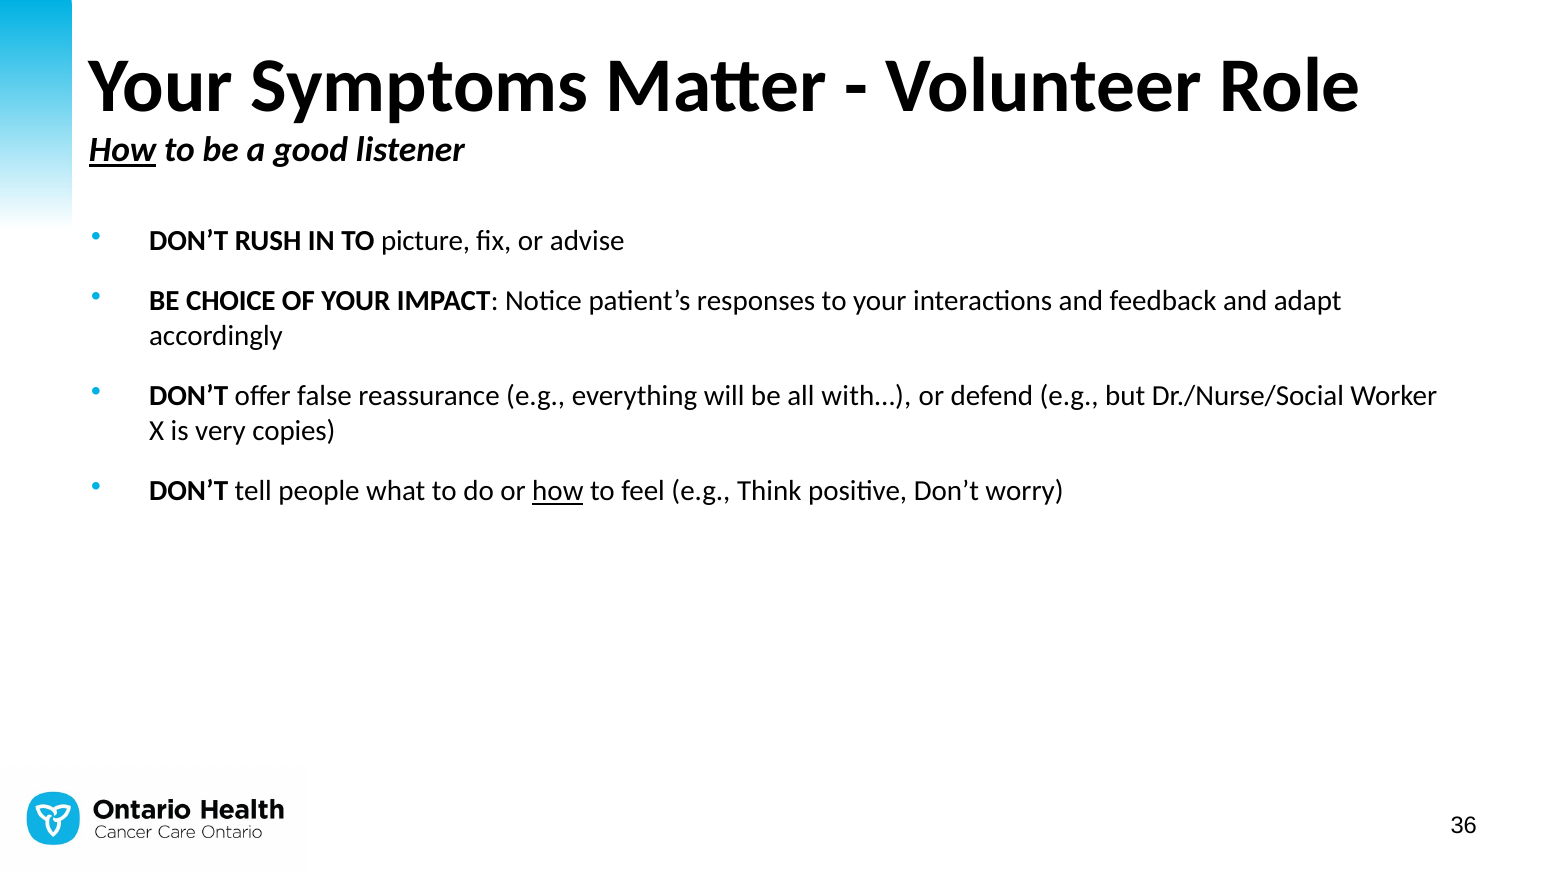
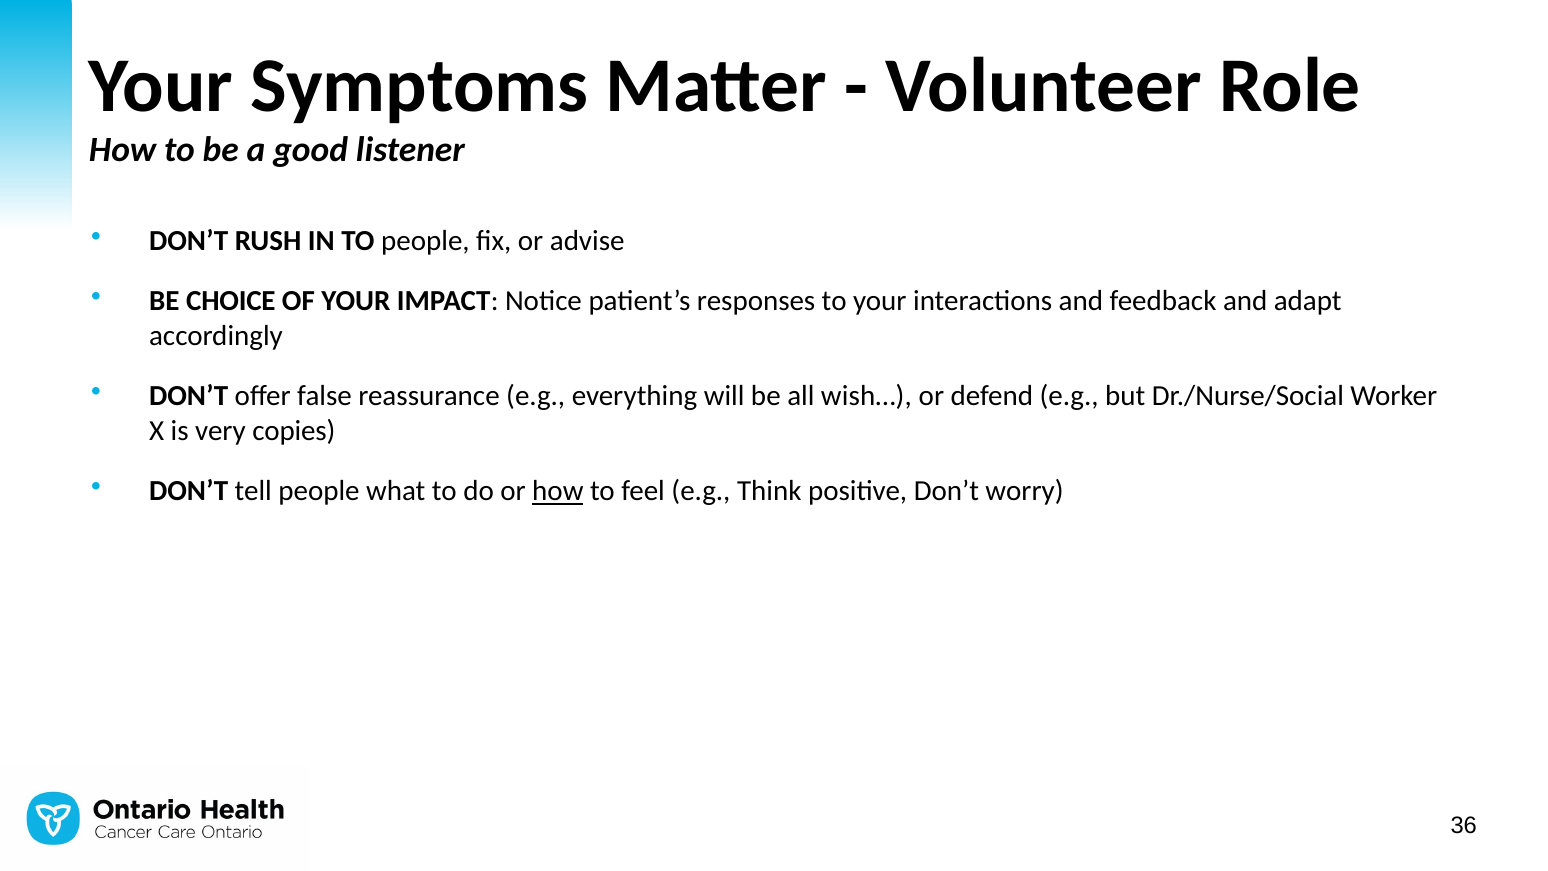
How underline: present -> none (123, 150)
TO picture: picture -> people (425, 241)
with…: with… -> wish… (866, 396)
